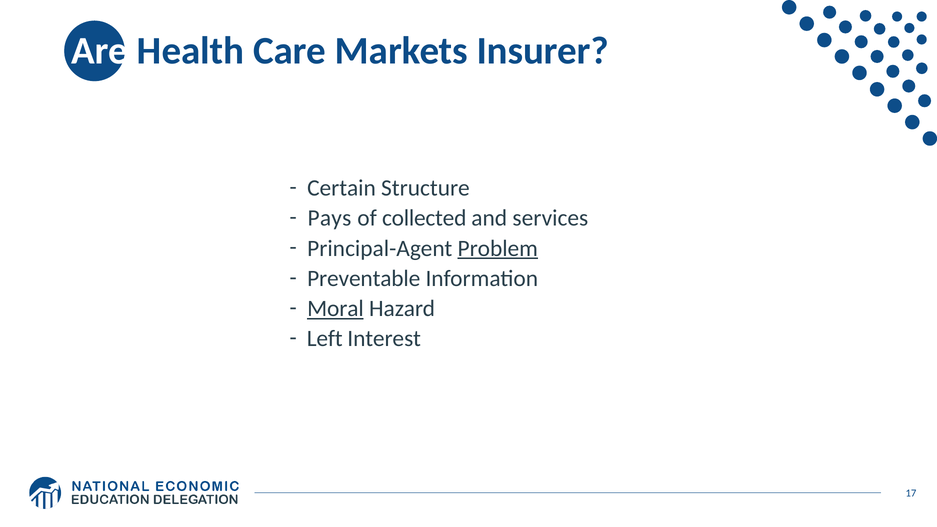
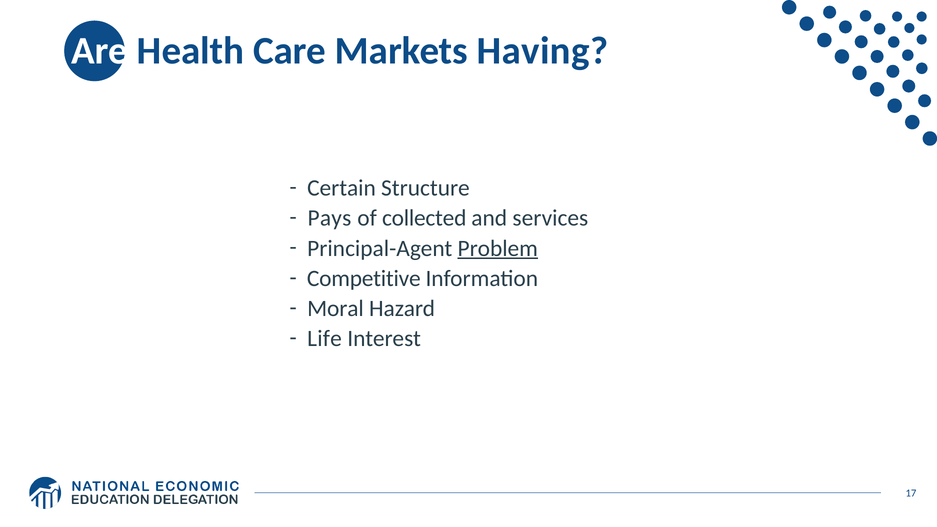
Insurer: Insurer -> Having (542, 51)
Preventable: Preventable -> Competitive (364, 278)
Moral underline: present -> none (336, 309)
Left: Left -> Life (325, 339)
